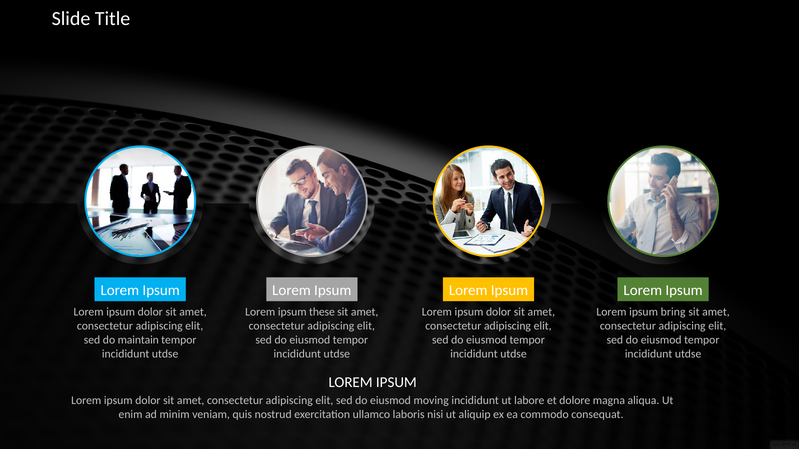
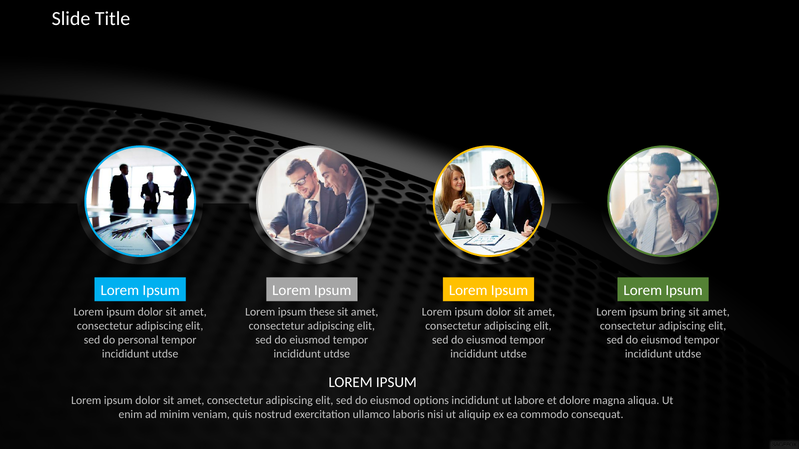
maintain: maintain -> personal (138, 340)
moving: moving -> options (431, 401)
